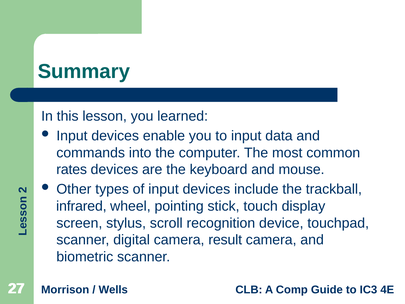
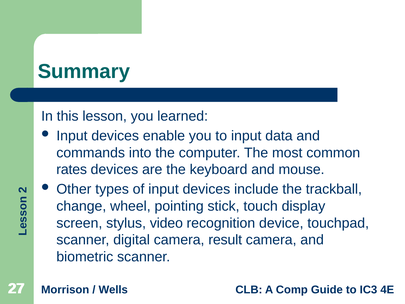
infrared: infrared -> change (81, 206)
scroll: scroll -> video (166, 223)
